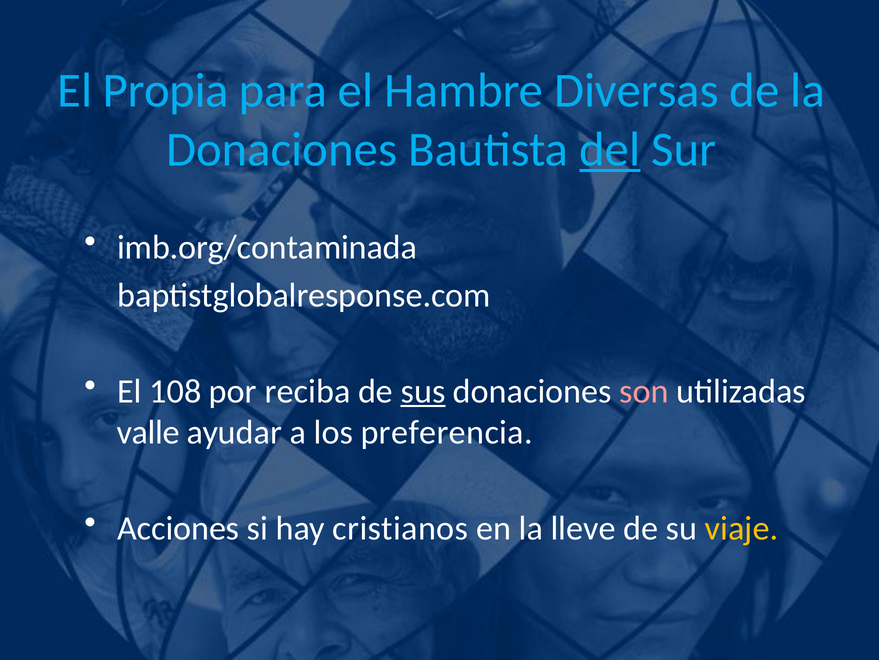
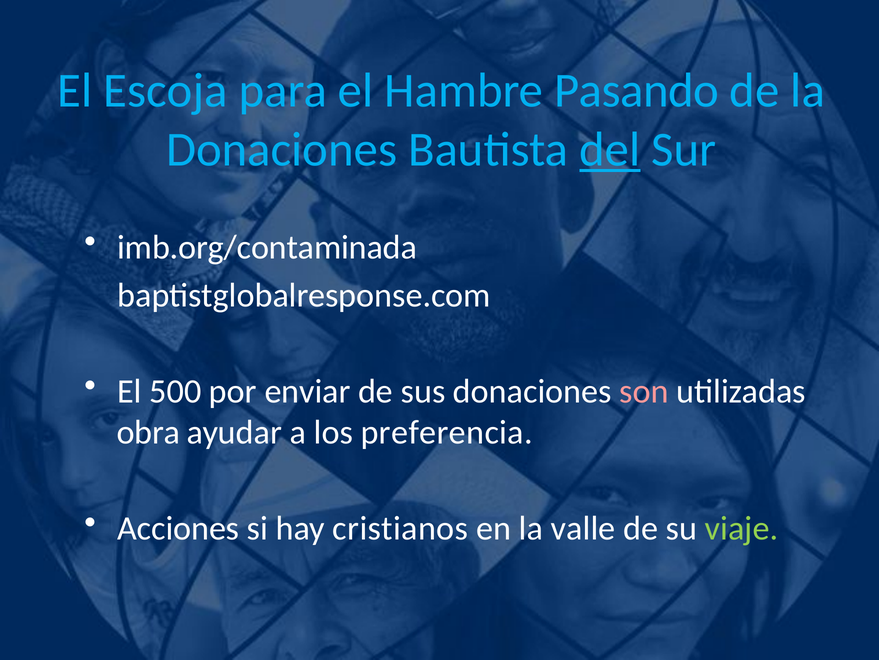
Propia: Propia -> Escoja (165, 91)
Diversas: Diversas -> Pasando (637, 91)
108: 108 -> 500 (175, 391)
reciba: reciba -> enviar (308, 391)
sus underline: present -> none (423, 391)
valle: valle -> obra (148, 432)
lleve: lleve -> valle (583, 528)
viaje colour: yellow -> light green (742, 528)
